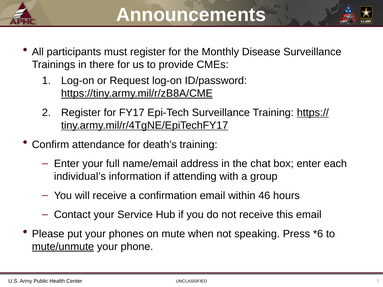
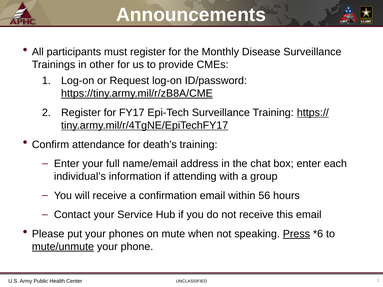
there: there -> other (102, 65)
46: 46 -> 56 (264, 196)
Press underline: none -> present (296, 234)
